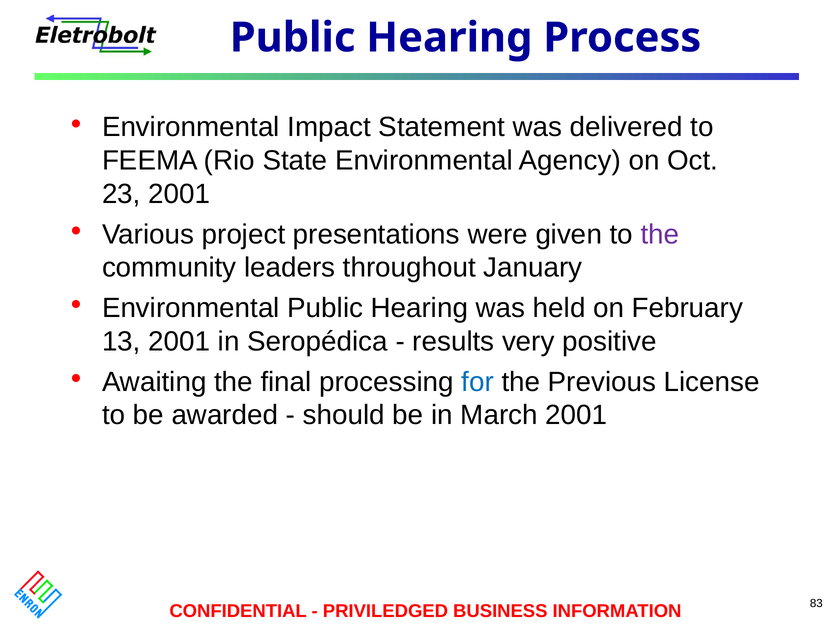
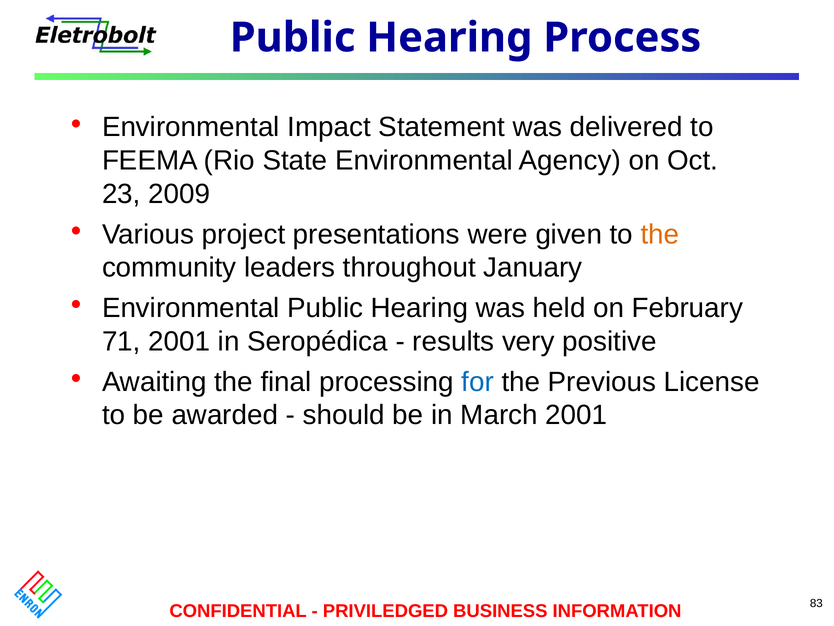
23 2001: 2001 -> 2009 (179, 194)
the colour: purple -> orange (660, 234)
13: 13 -> 71 (121, 341)
